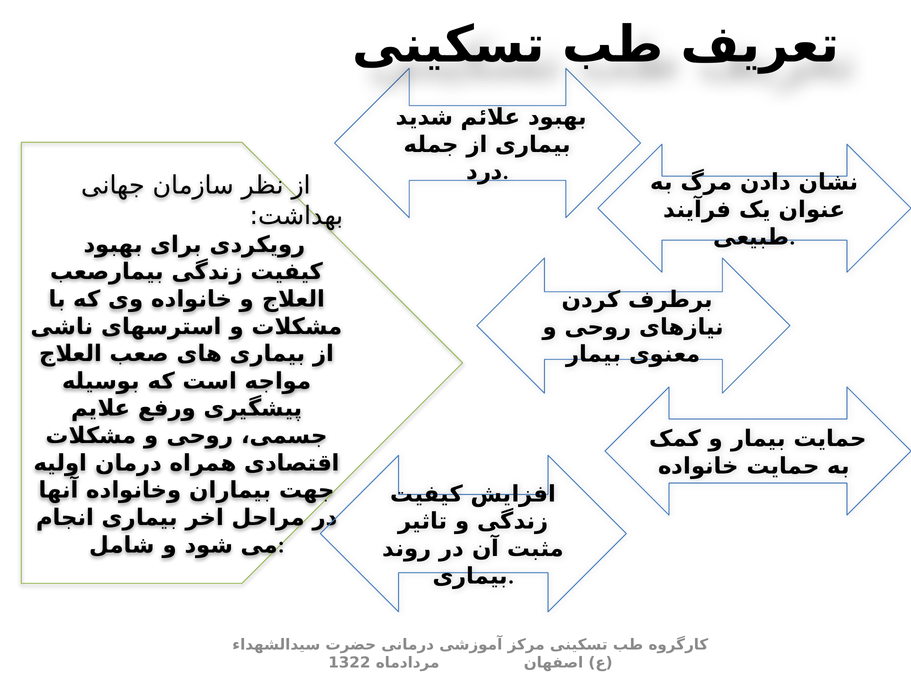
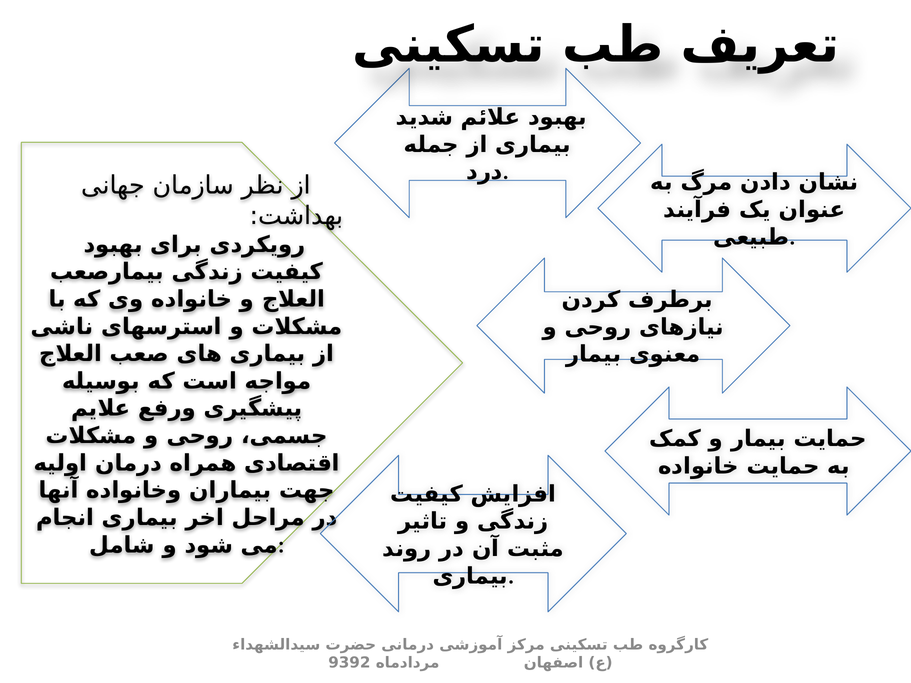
1322: 1322 -> 9392 (349, 663)
